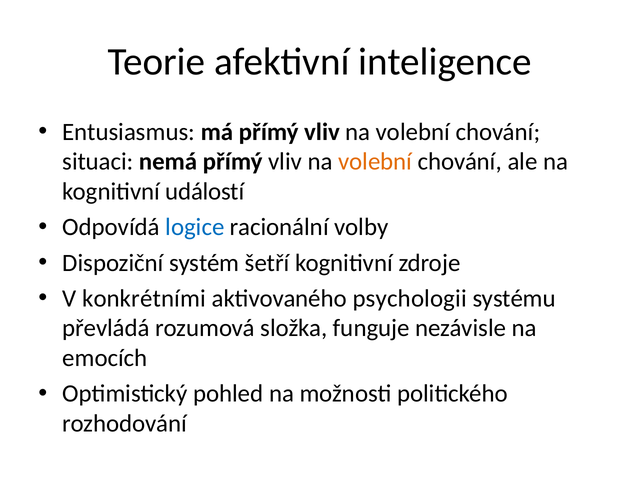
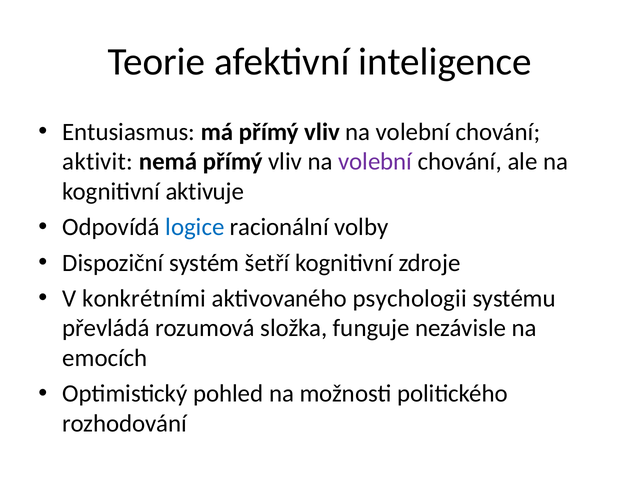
situaci: situaci -> aktivit (98, 162)
volební colour: orange -> purple (375, 162)
událostí: událostí -> aktivuje (205, 192)
